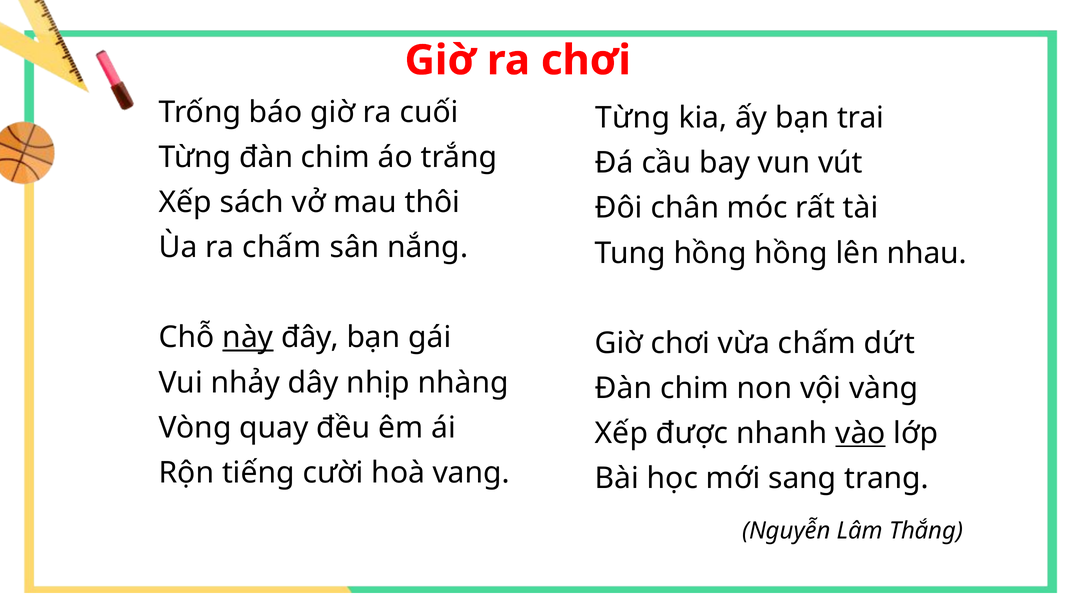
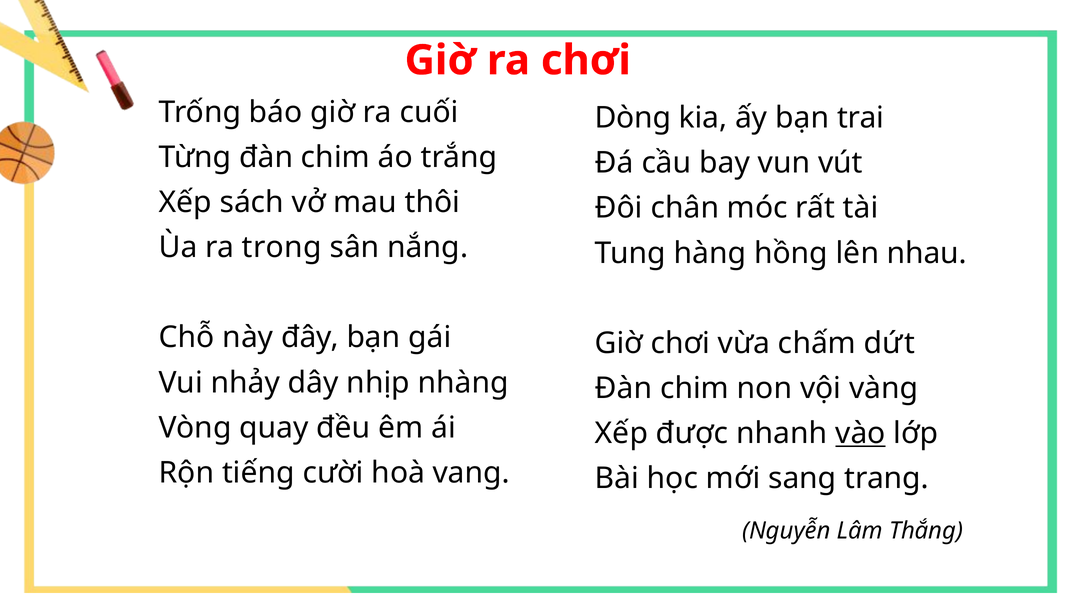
Từng: Từng -> Dòng (633, 118)
ra chấm: chấm -> trong (282, 247)
Tung hồng: hồng -> hàng (710, 253)
này underline: present -> none (248, 338)
